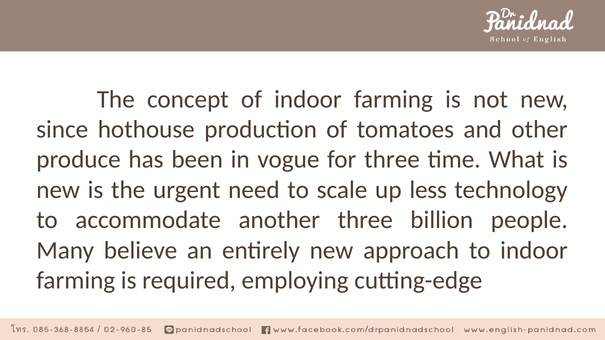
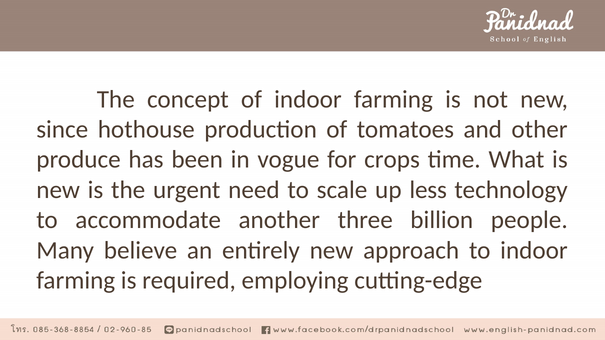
for three: three -> crops (392, 160)
